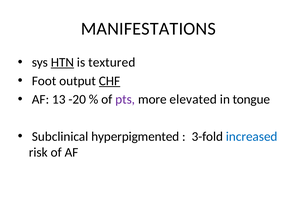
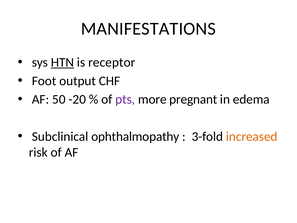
textured: textured -> receptor (112, 62)
CHF underline: present -> none (110, 81)
13: 13 -> 50 (59, 99)
elevated: elevated -> pregnant (193, 99)
tongue: tongue -> edema (251, 99)
hyperpigmented: hyperpigmented -> ophthalmopathy (135, 136)
increased colour: blue -> orange (252, 136)
